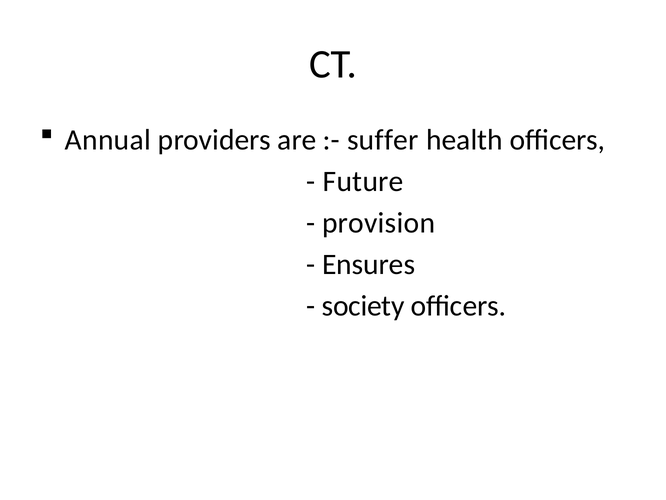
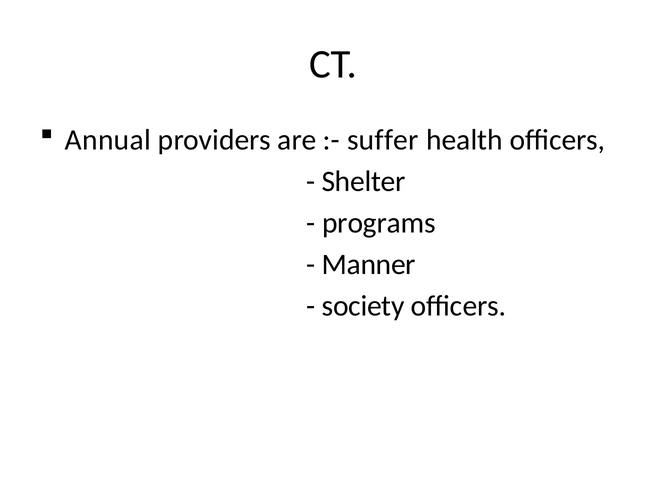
Future: Future -> Shelter (363, 181)
provision: provision -> programs (379, 223)
Ensures: Ensures -> Manner (369, 264)
